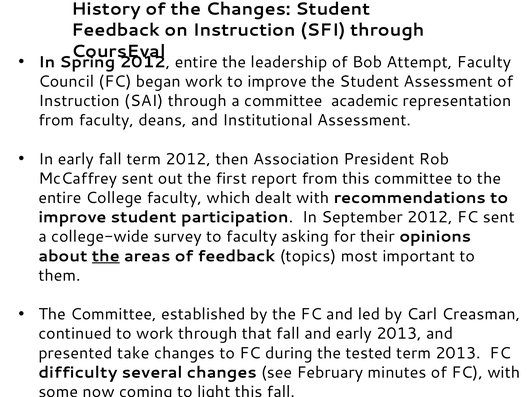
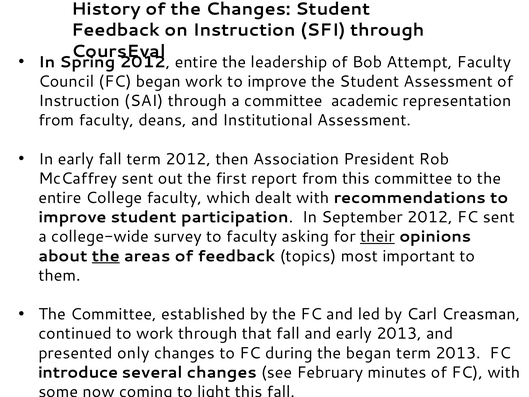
their underline: none -> present (377, 236)
take: take -> only (133, 353)
the tested: tested -> began (369, 353)
difficulty: difficulty -> introduce (78, 372)
